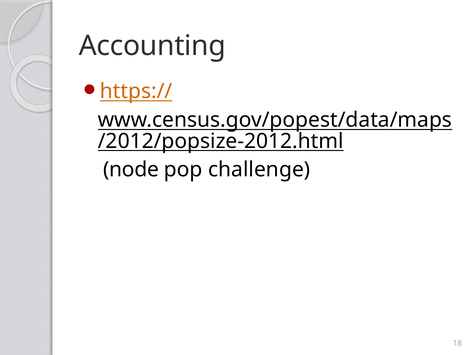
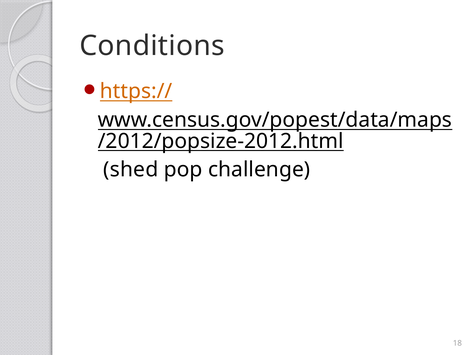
Accounting: Accounting -> Conditions (152, 46)
node: node -> shed (131, 170)
